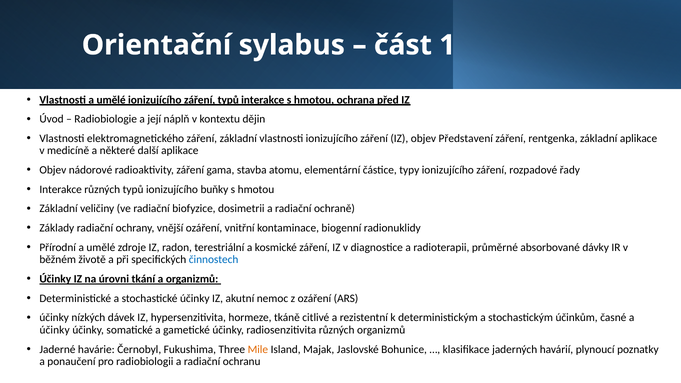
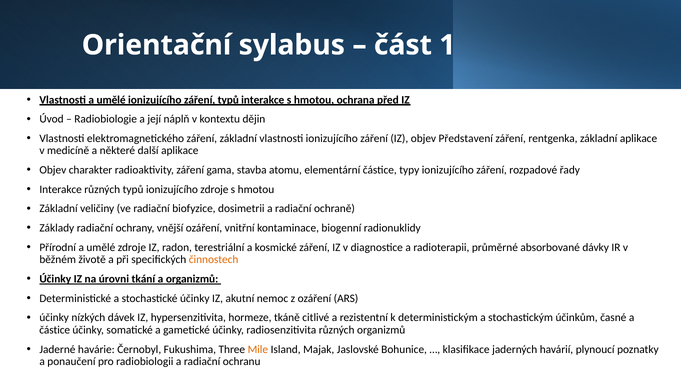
nádorové: nádorové -> charakter (91, 170)
ionizujícího buňky: buňky -> zdroje (214, 189)
činnostech colour: blue -> orange (214, 260)
účinky: účinky -> částice (55, 330)
